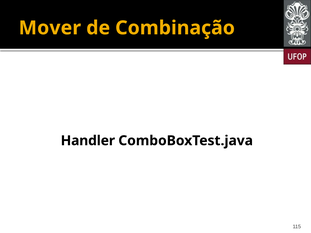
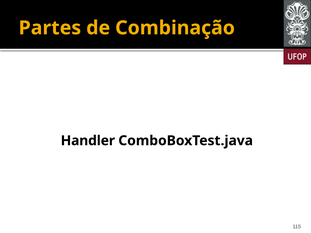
Mover: Mover -> Partes (50, 28)
